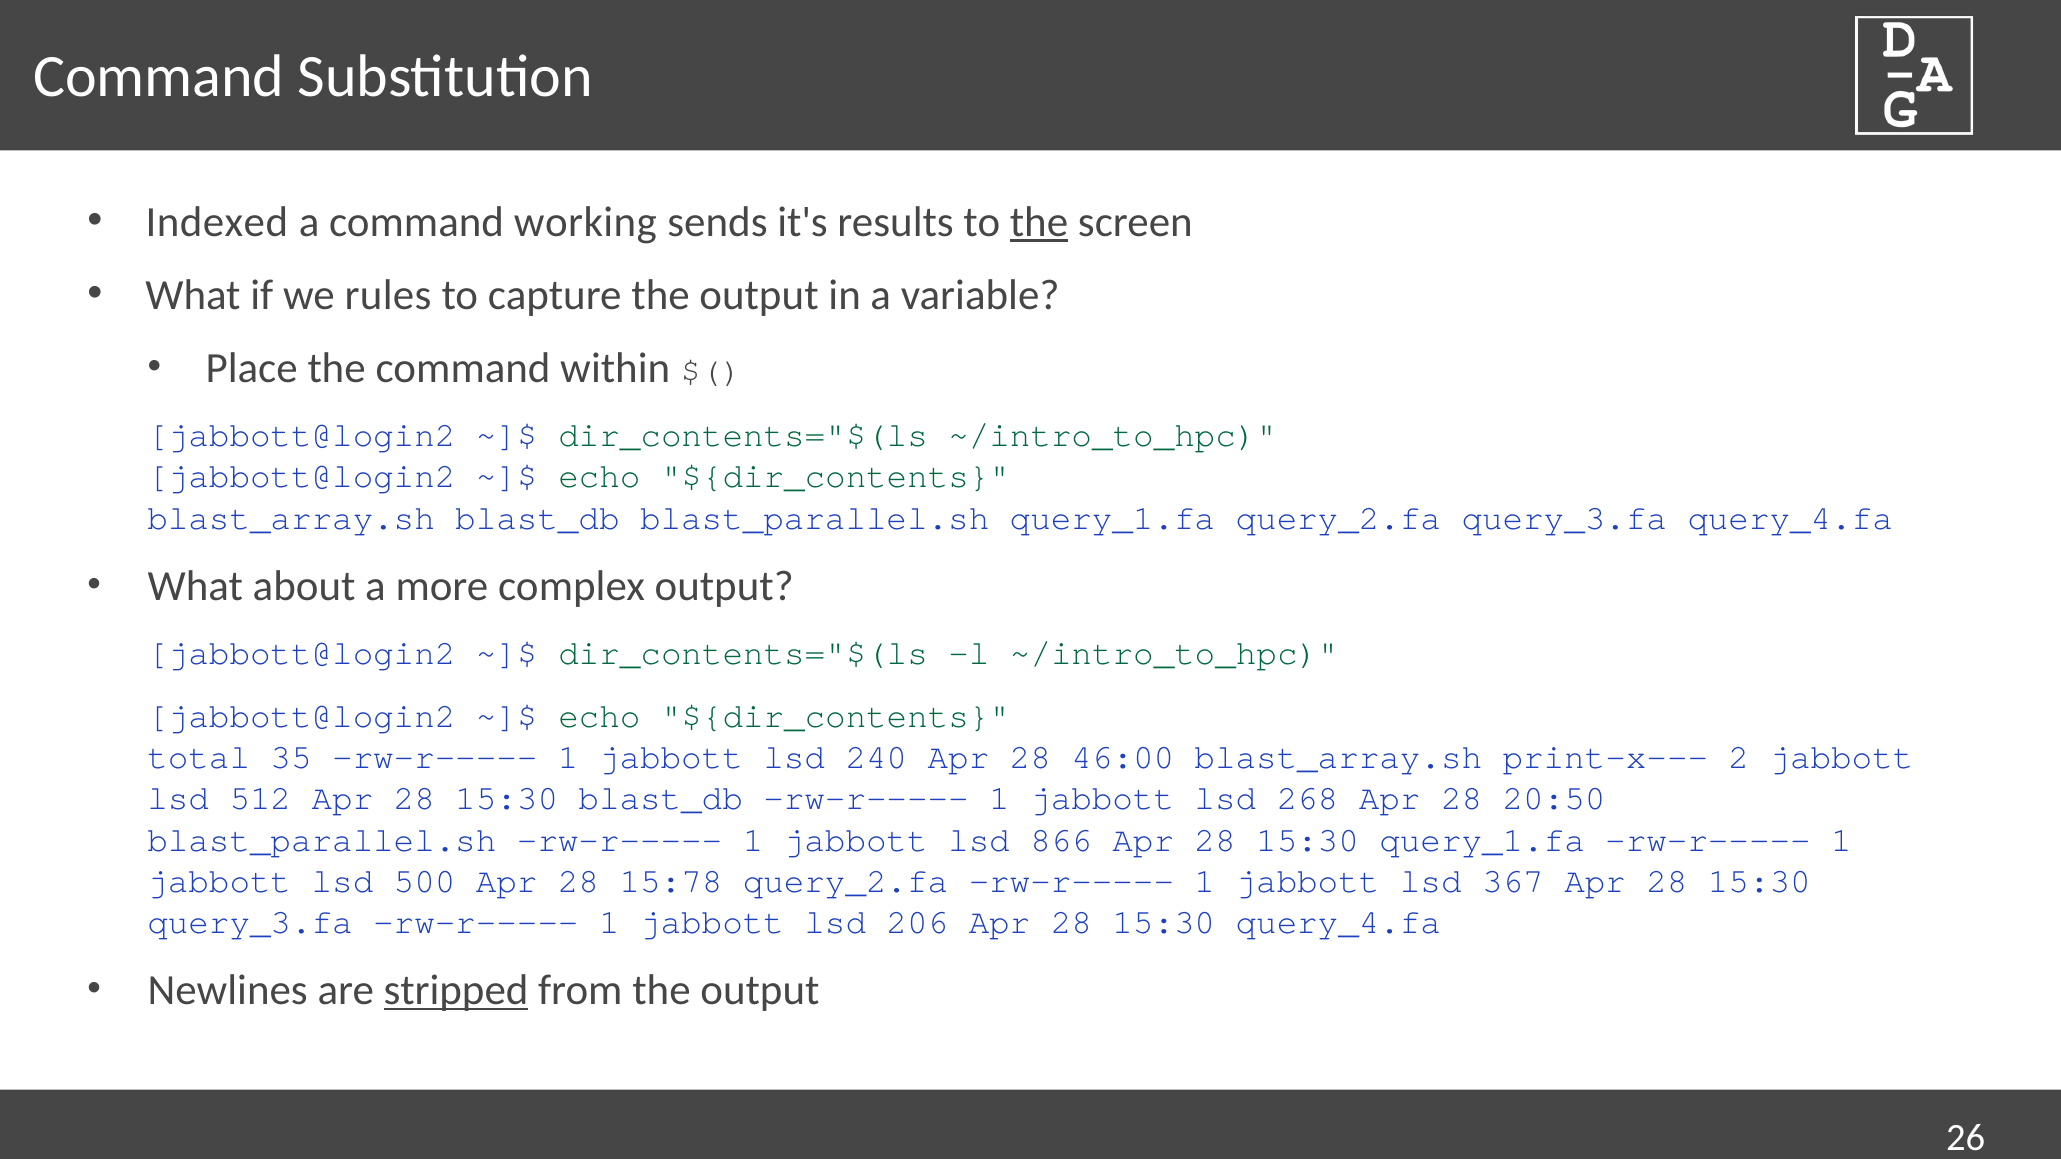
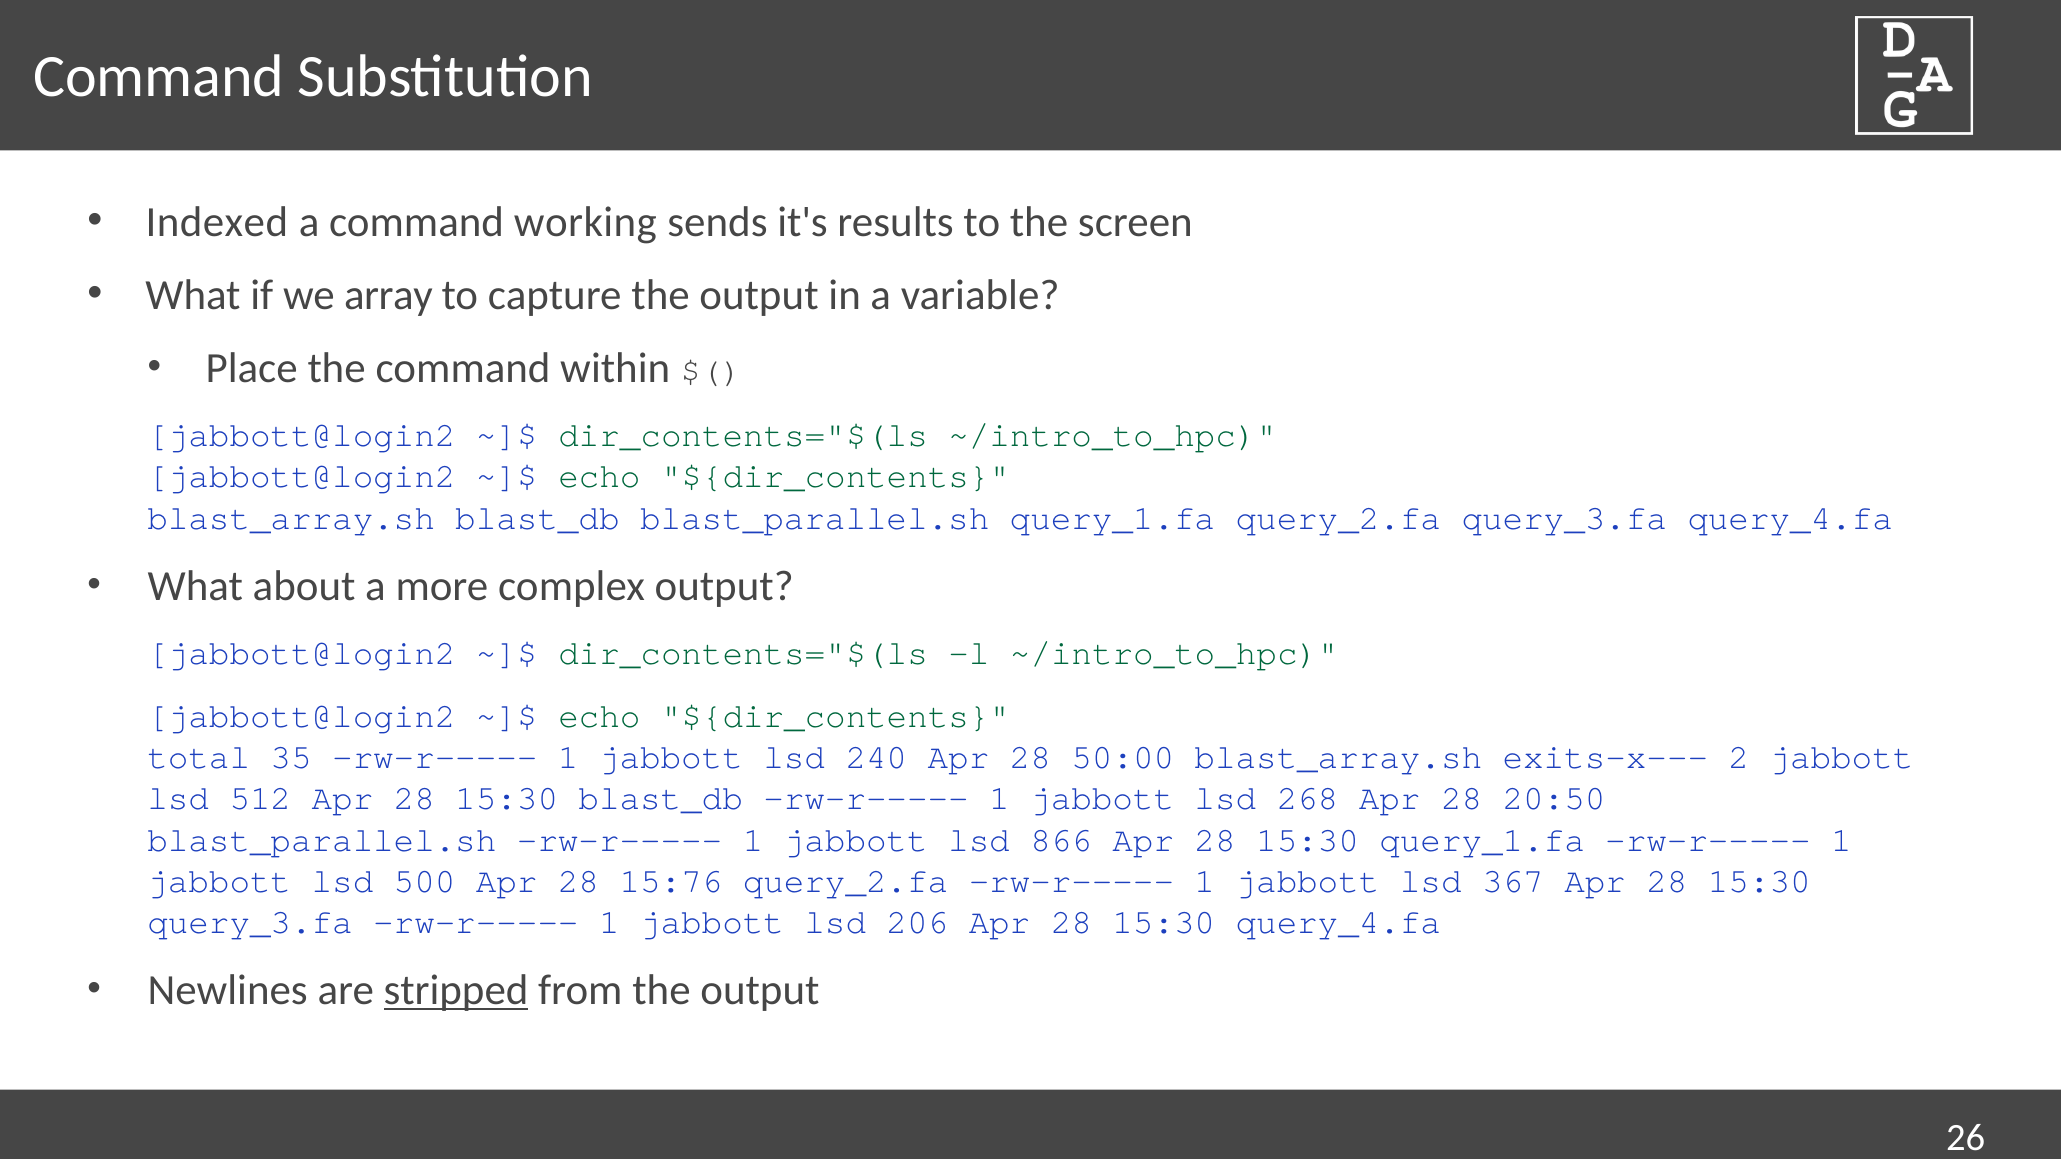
the underline: present -> none (1039, 222)
rules: rules -> array (388, 295)
46:00: 46:00 -> 50:00 (1123, 758)
print-x---: print-x--- -> exits-x--- (1605, 758)
15:78: 15:78 -> 15:76 (671, 881)
